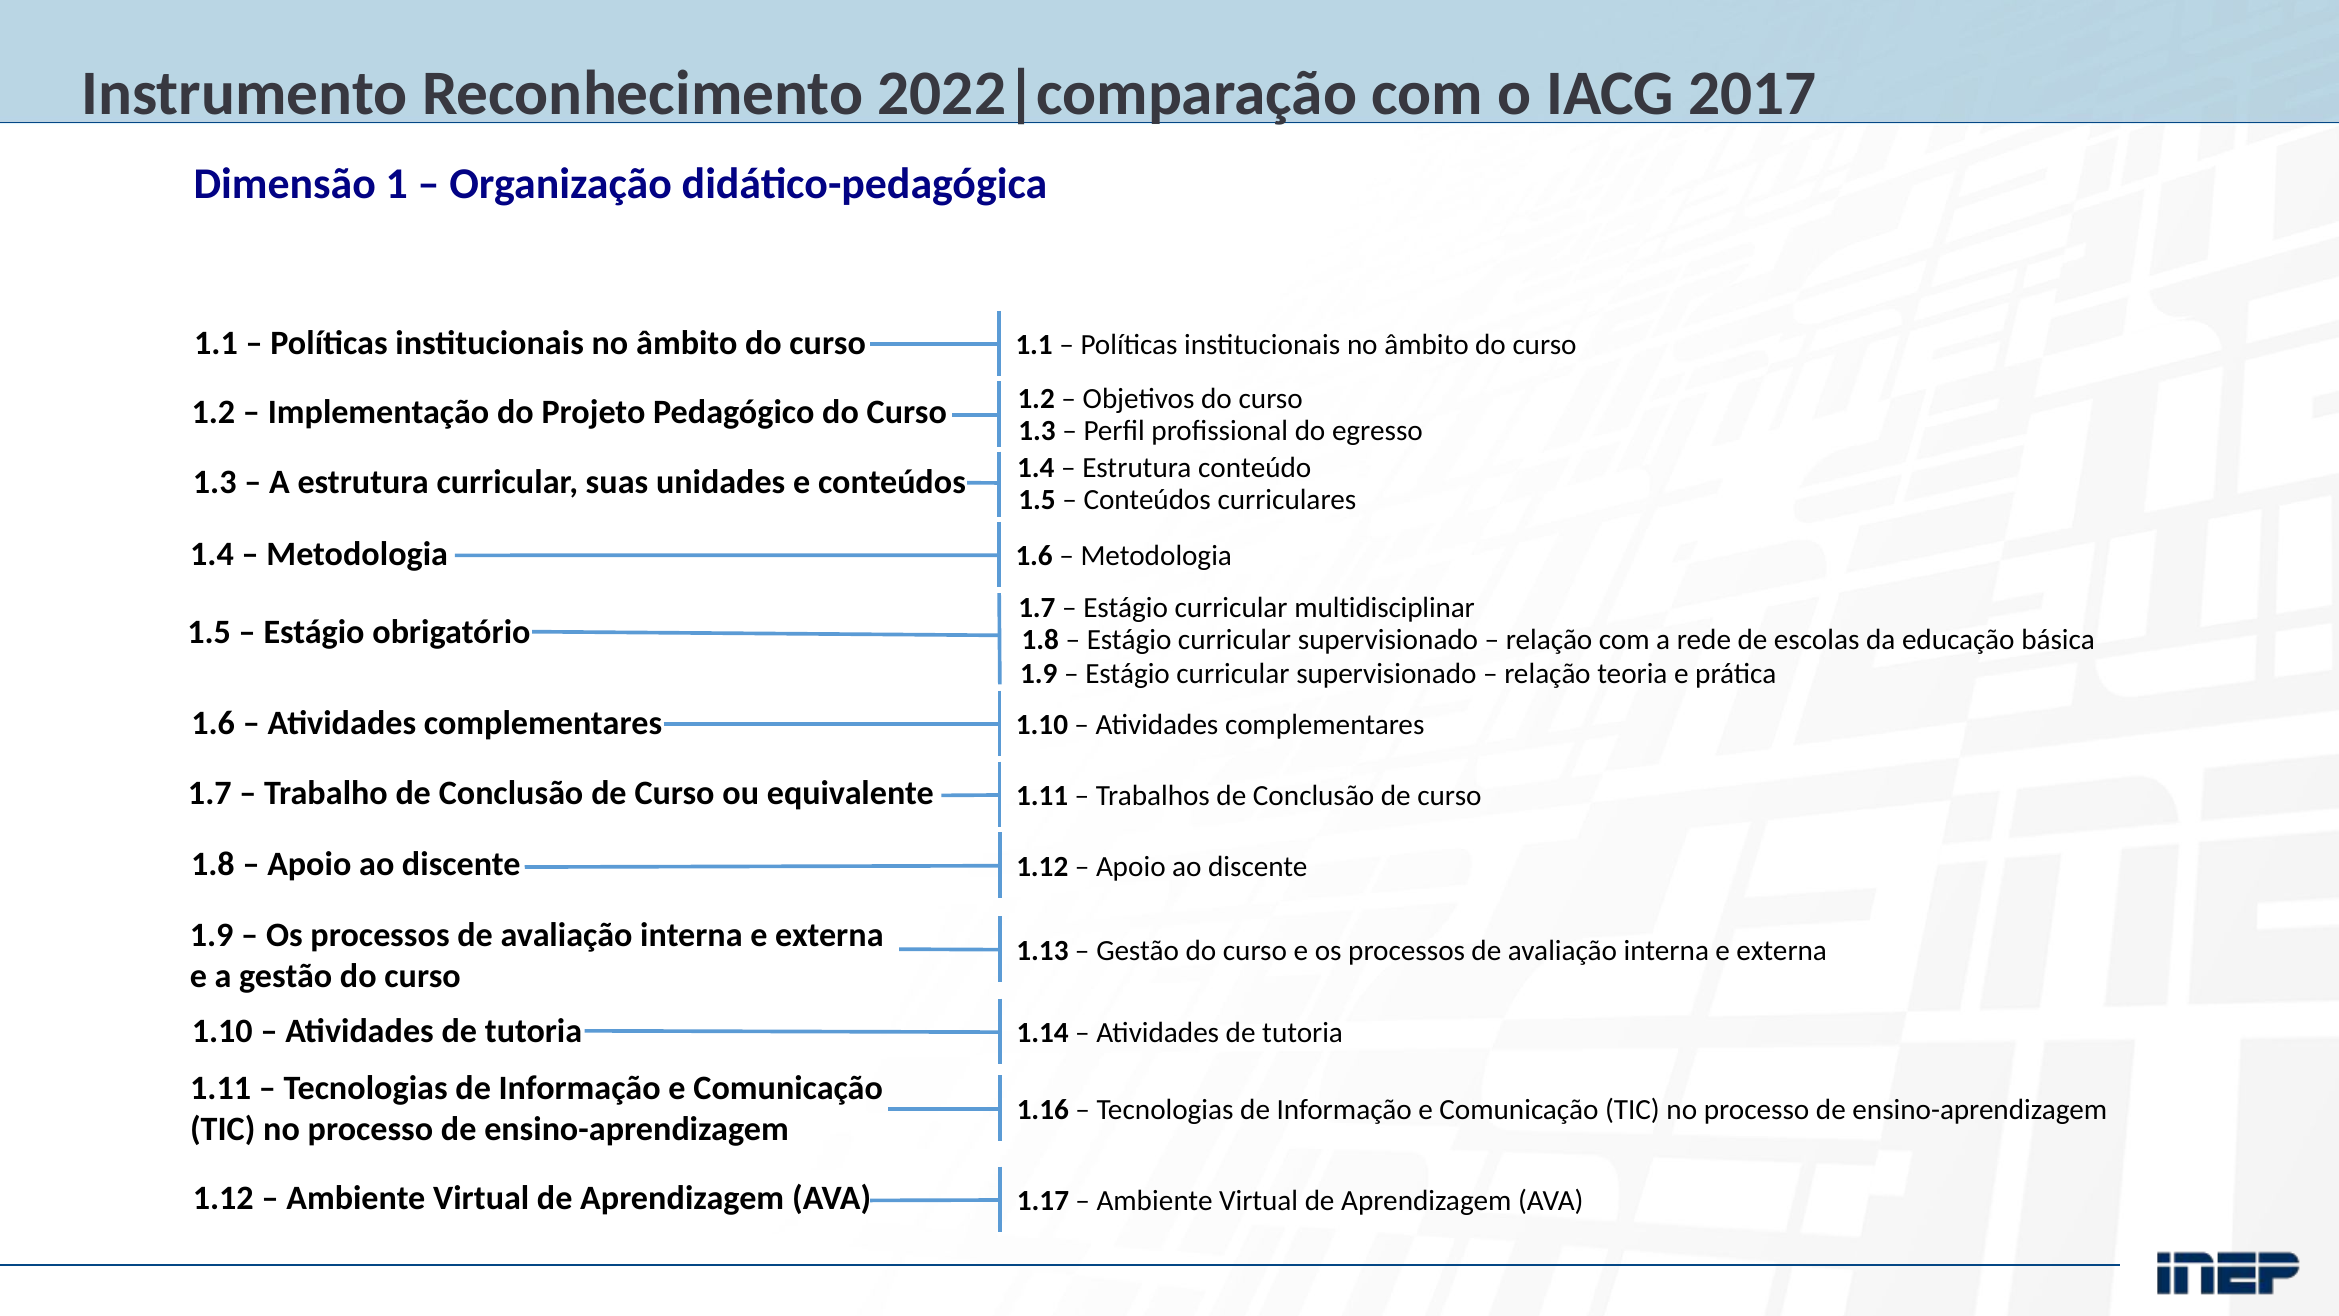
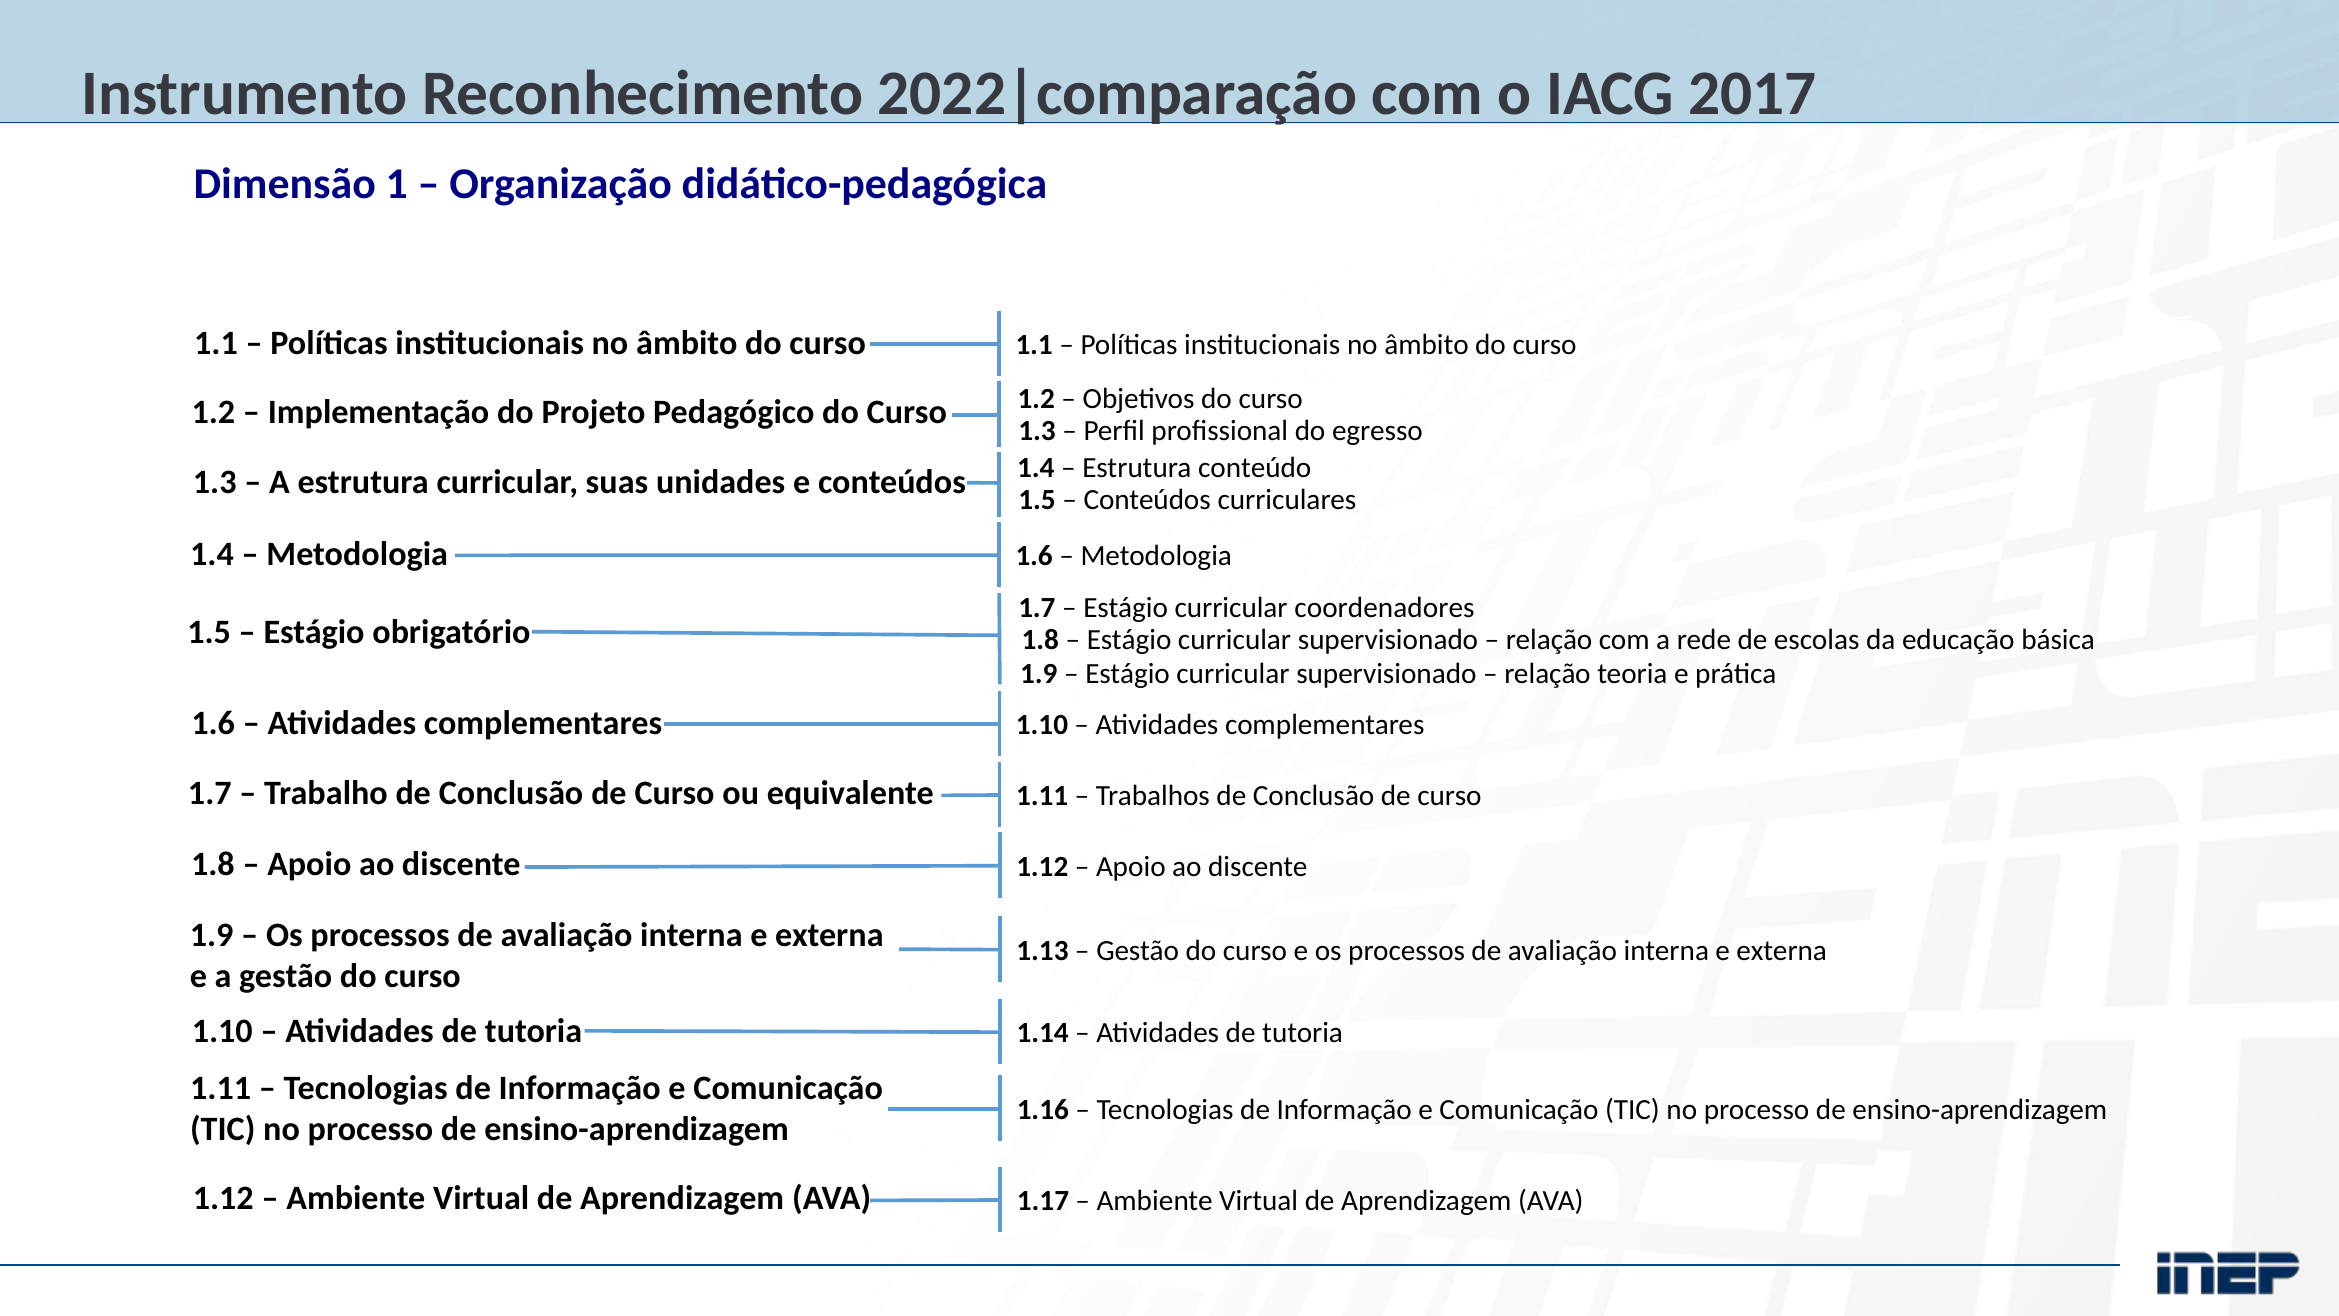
multidisciplinar: multidisciplinar -> coordenadores (1385, 608)
